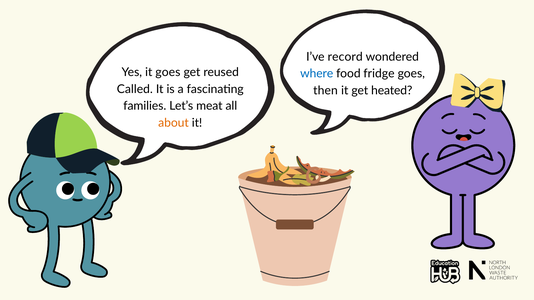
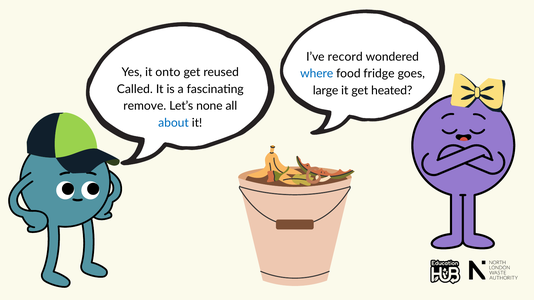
it goes: goes -> onto (168, 72)
then: then -> large (326, 91)
families: families -> remove (145, 106)
meat: meat -> none (209, 106)
about colour: orange -> blue (173, 123)
